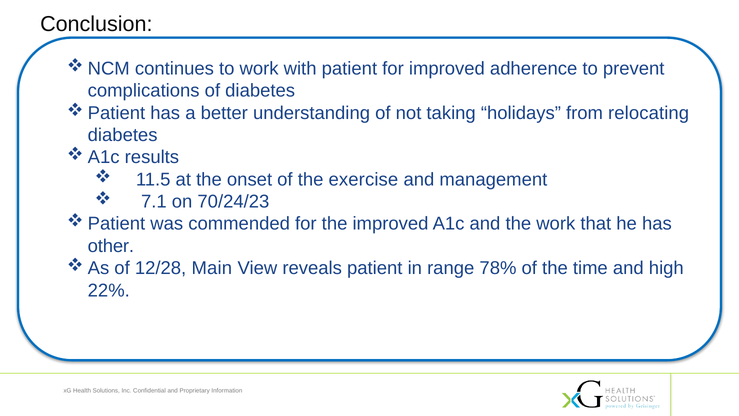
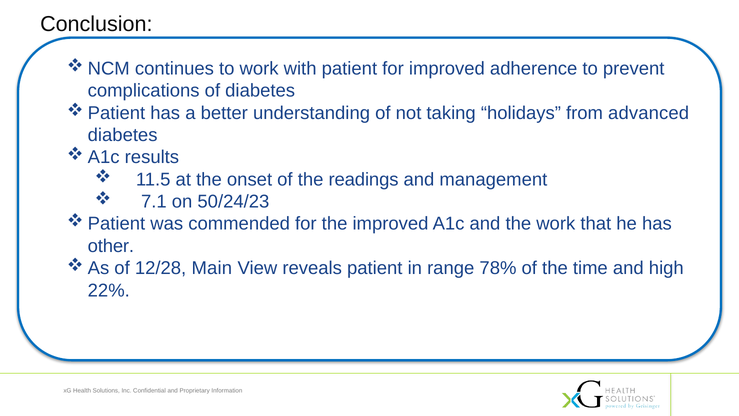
relocating: relocating -> advanced (649, 113)
exercise: exercise -> readings (364, 179)
70/24/23: 70/24/23 -> 50/24/23 (233, 202)
